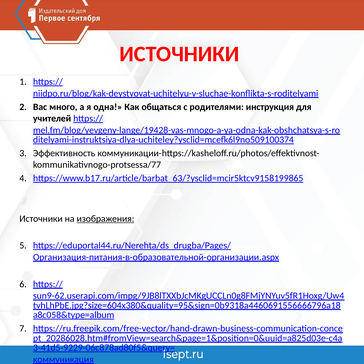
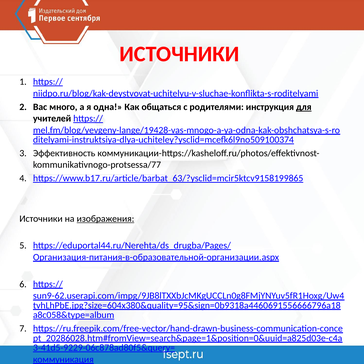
для underline: none -> present (304, 107)
